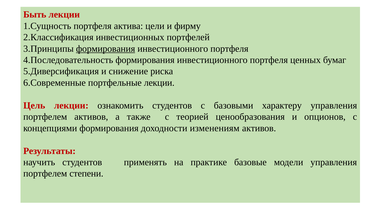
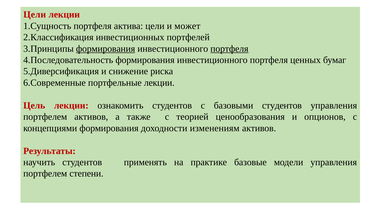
Быть: Быть -> Цели (35, 15)
фирму: фирму -> может (187, 26)
портфеля underline: none -> present (229, 49)
базовыми характеру: характеру -> студентов (282, 106)
